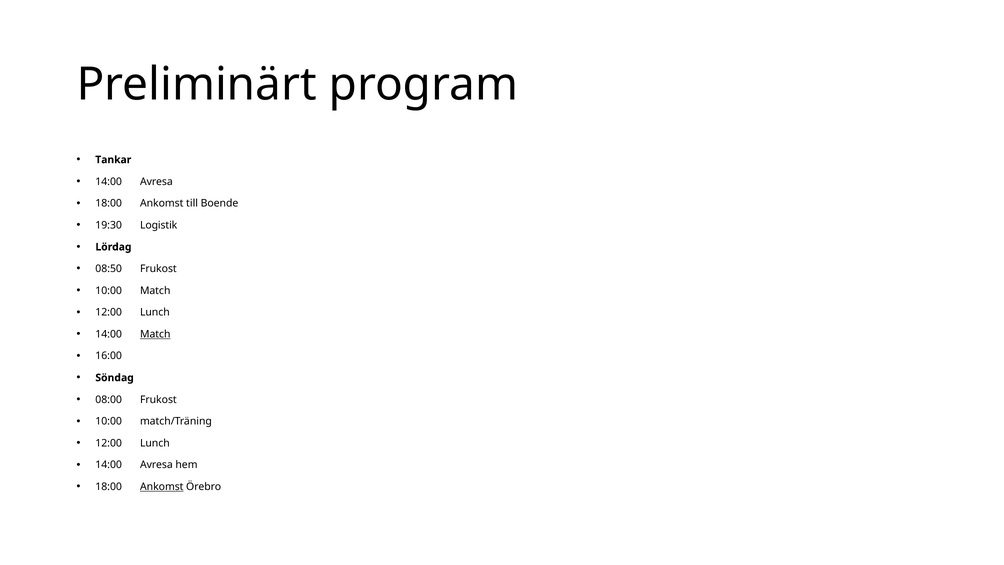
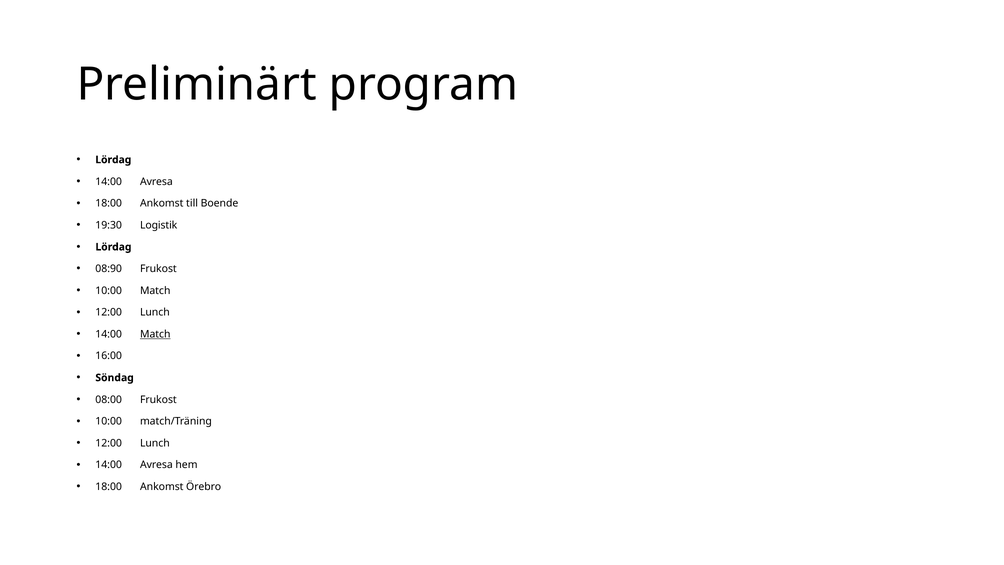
Tankar: Tankar -> Lördag (113, 160)
08:50: 08:50 -> 08:90 (109, 269)
Ankomst underline: present -> none (162, 487)
